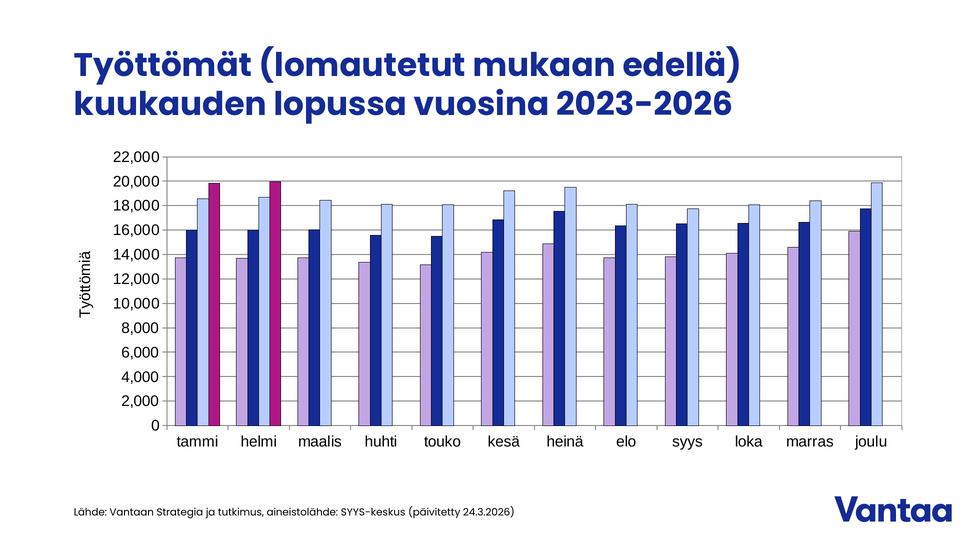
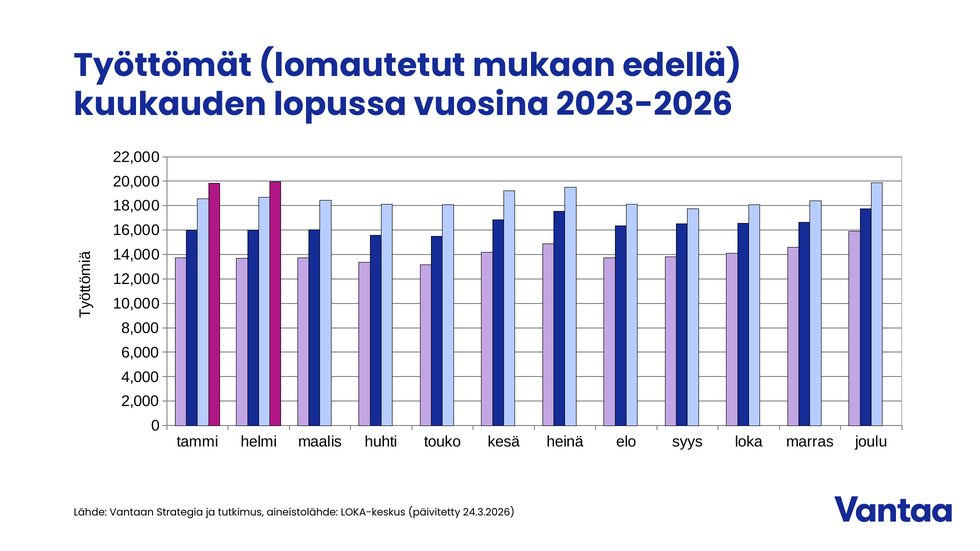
SYYS-keskus: SYYS-keskus -> LOKA-keskus (373, 512)
